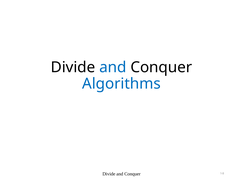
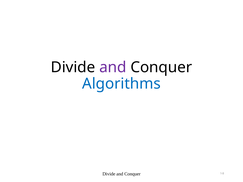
and colour: blue -> purple (113, 67)
